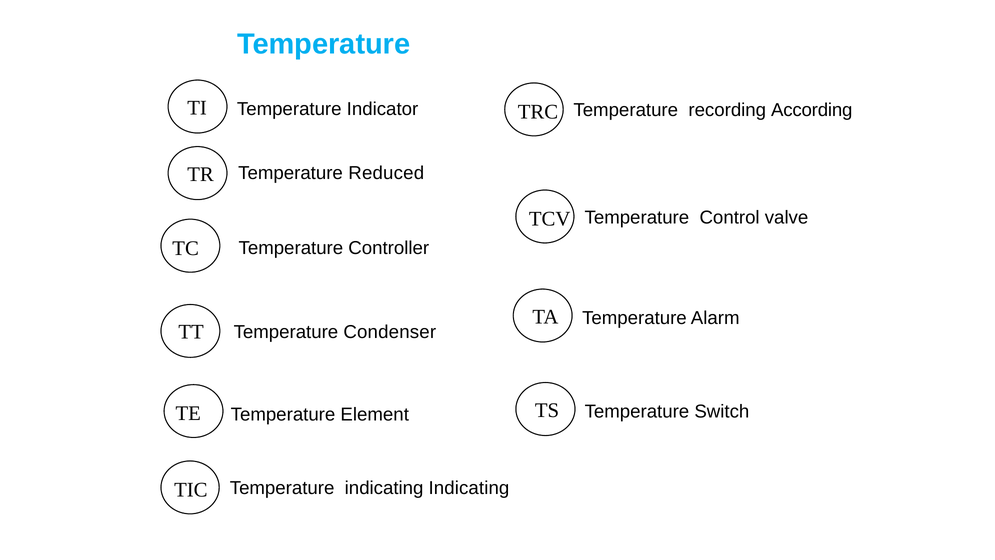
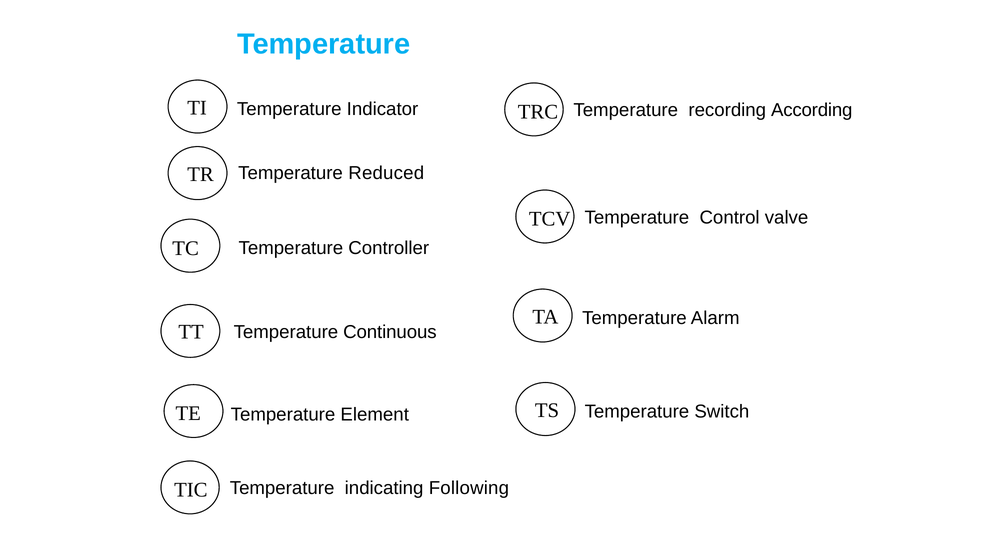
Condenser: Condenser -> Continuous (390, 332)
indicating Indicating: Indicating -> Following (469, 488)
